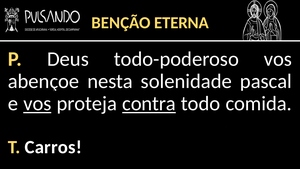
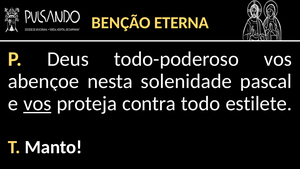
contra underline: present -> none (149, 103)
comida: comida -> estilete (259, 103)
Carros: Carros -> Manto (53, 147)
